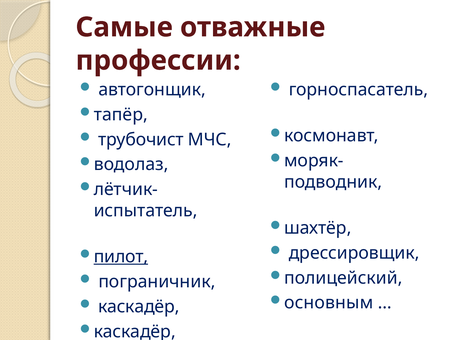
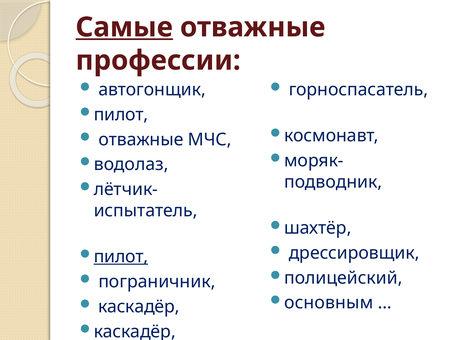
Самые underline: none -> present (124, 27)
тапёр: тапёр -> пилот (121, 114)
трубочист: трубочист -> отважные (141, 139)
